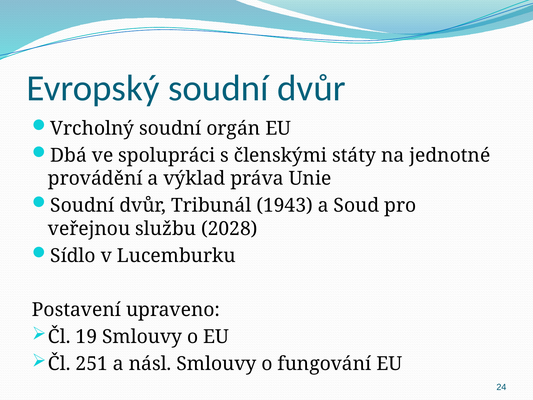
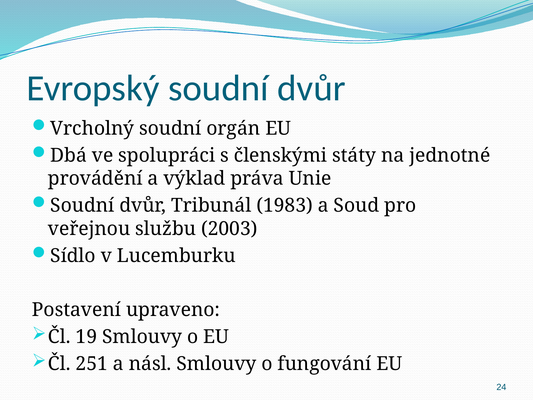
1943: 1943 -> 1983 (285, 206)
2028: 2028 -> 2003 (229, 229)
